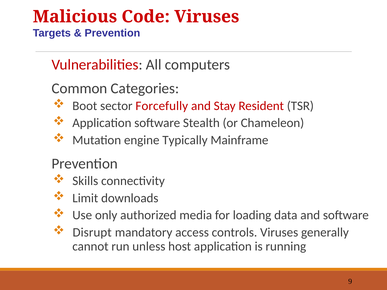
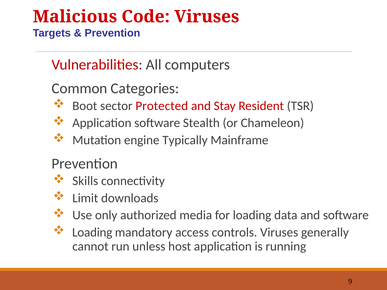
Forcefully: Forcefully -> Protected (162, 106)
Disrupt: Disrupt -> Loading (92, 233)
